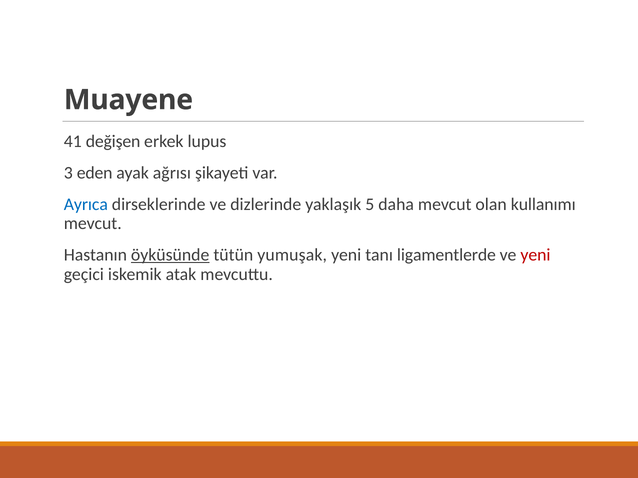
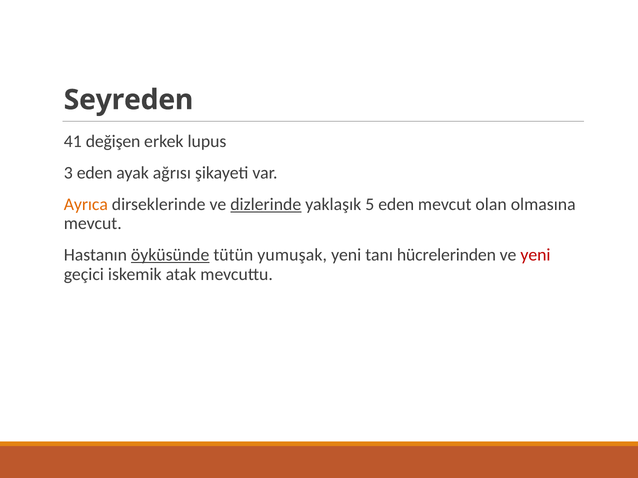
Muayene: Muayene -> Seyreden (128, 100)
Ayrıca colour: blue -> orange (86, 205)
dizlerinde underline: none -> present (266, 205)
5 daha: daha -> eden (396, 205)
kullanımı: kullanımı -> olmasına (543, 205)
ligamentlerde: ligamentlerde -> hücrelerinden (446, 255)
